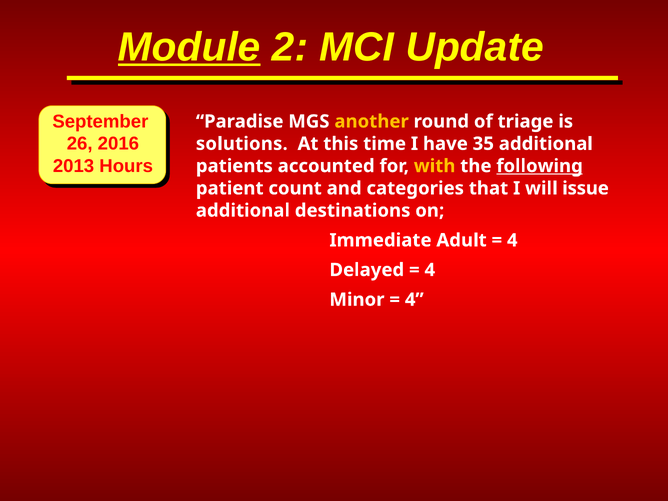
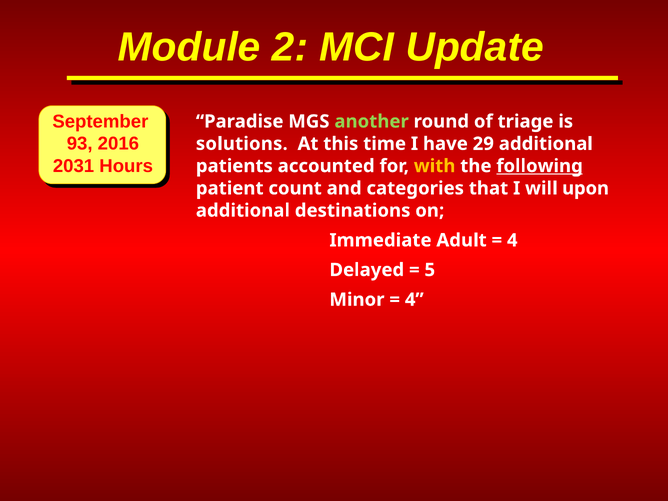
Module underline: present -> none (189, 47)
another colour: yellow -> light green (372, 121)
26: 26 -> 93 (80, 144)
35: 35 -> 29 (483, 144)
2013: 2013 -> 2031 (74, 166)
issue: issue -> upon (586, 188)
4: 4 -> 5 (430, 270)
